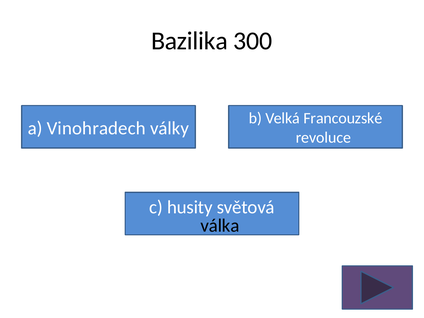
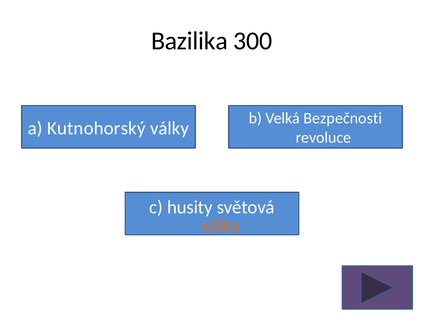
Francouzské: Francouzské -> Bezpečnosti (343, 118)
Vinohradech: Vinohradech -> Kutnohorský (96, 128)
válka colour: black -> orange (220, 225)
